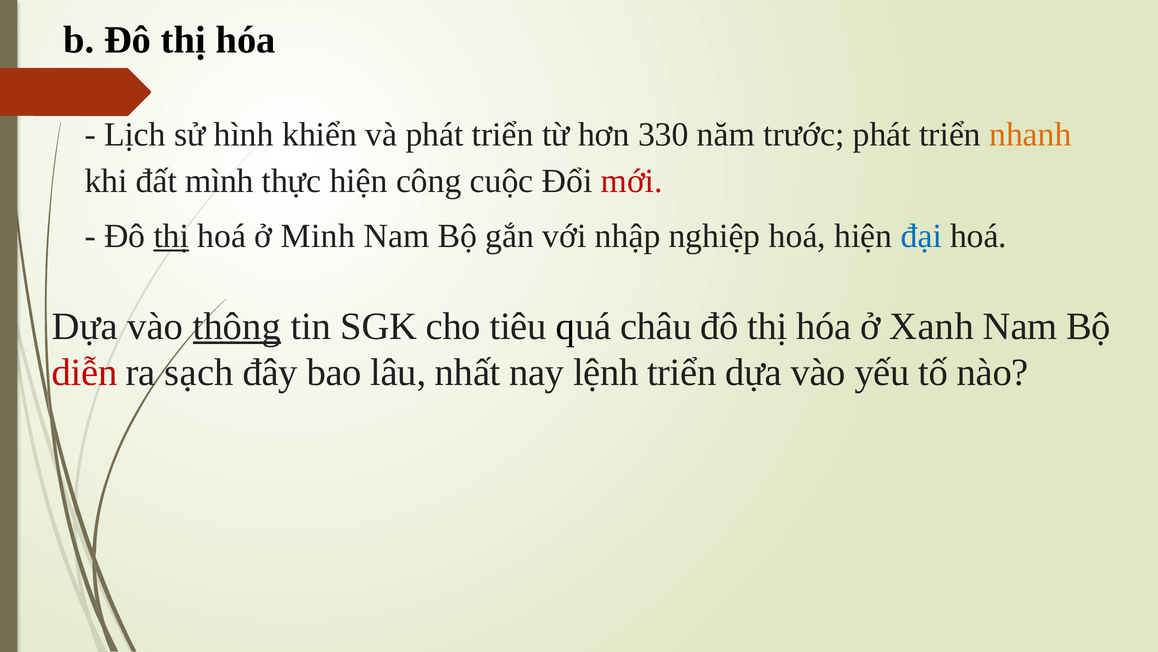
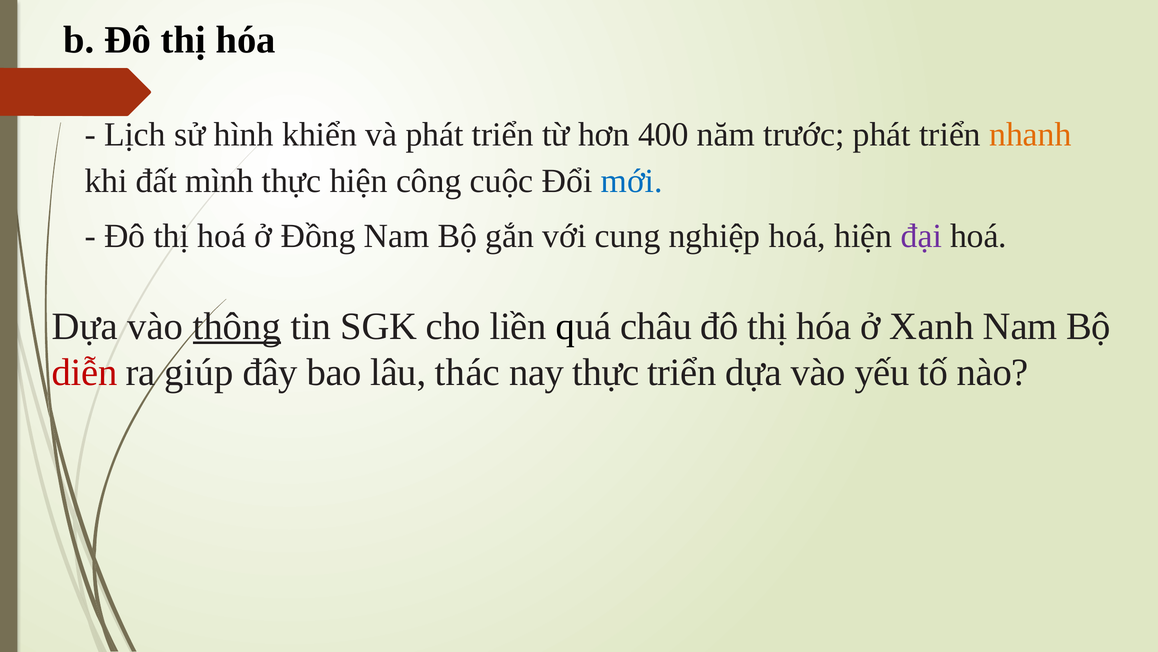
330: 330 -> 400 (663, 134)
mới colour: red -> blue (632, 181)
thị underline: present -> none (171, 236)
Minh: Minh -> Đồng (318, 236)
nhập: nhập -> cung (628, 236)
đại colour: blue -> purple (921, 236)
tiêu: tiêu -> liền (518, 326)
sạch: sạch -> giúp (199, 372)
nhất: nhất -> thác (467, 372)
nay lệnh: lệnh -> thực (606, 372)
